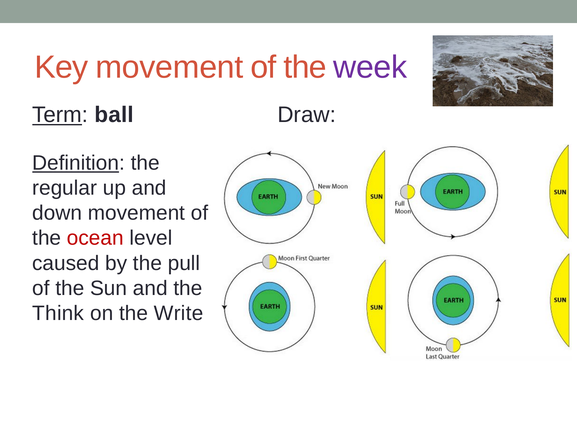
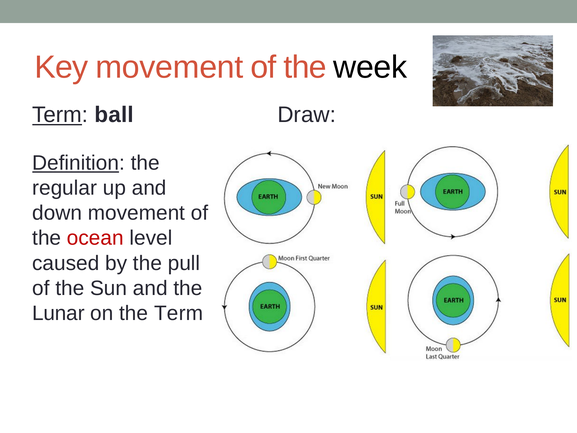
week colour: purple -> black (370, 67)
Think: Think -> Lunar (58, 313)
the Write: Write -> Term (179, 313)
